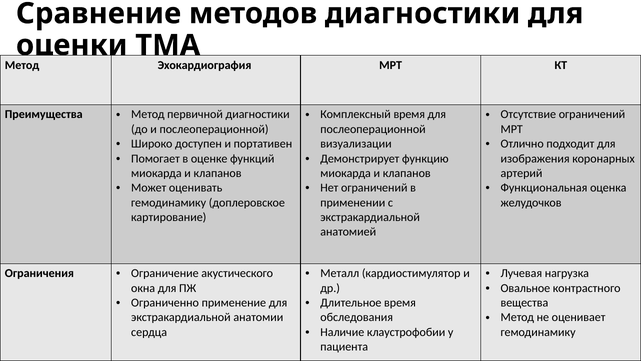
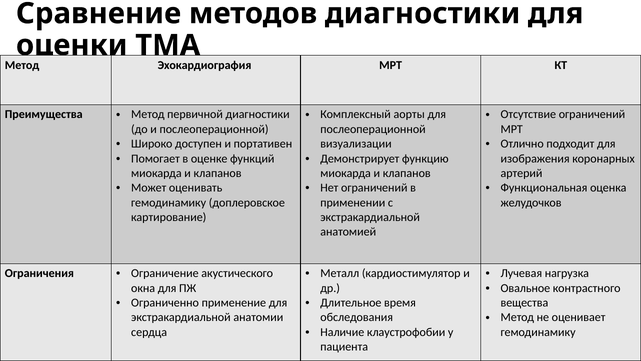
Комплексный время: время -> аорты (409, 114)
